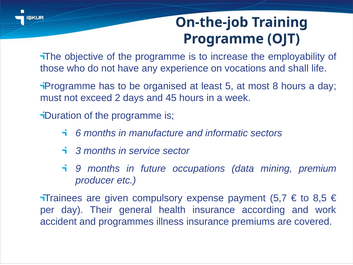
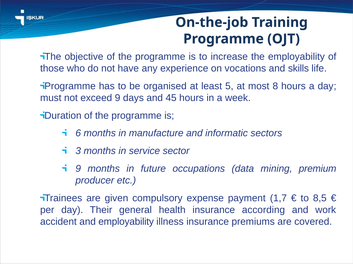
shall: shall -> skills (298, 68)
exceed 2: 2 -> 9 (118, 98)
5,7: 5,7 -> 1,7 (278, 198)
and programmes: programmes -> employability (126, 221)
